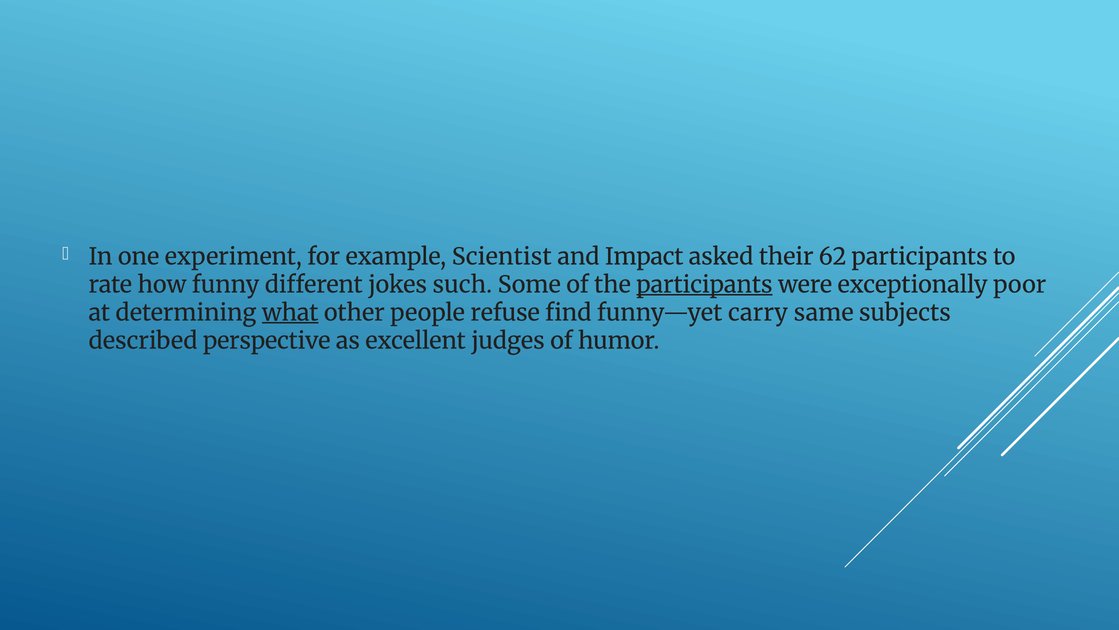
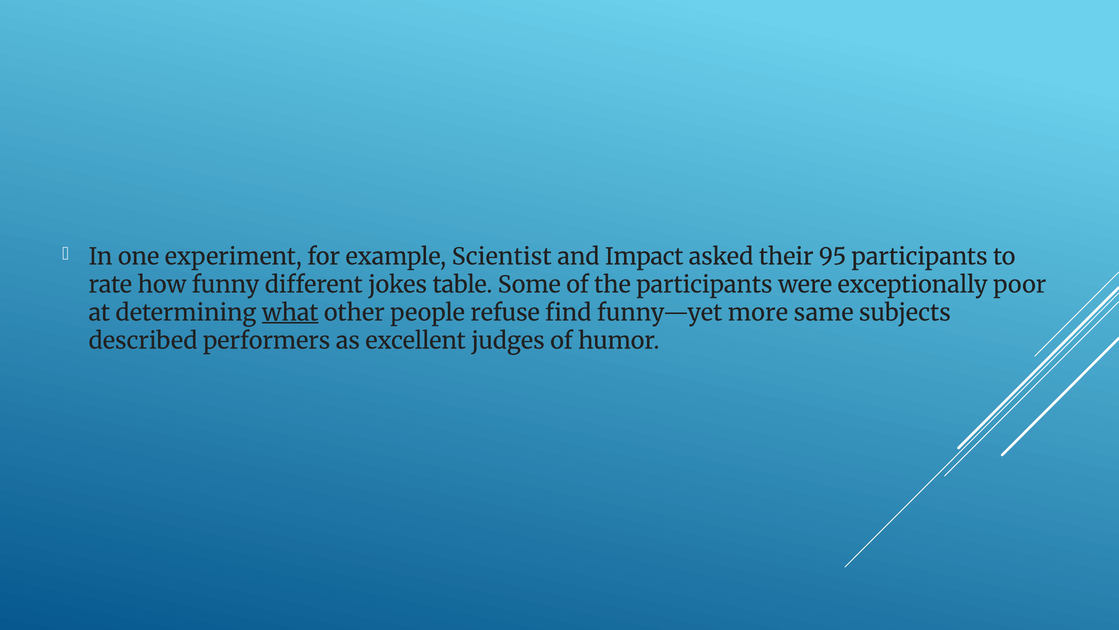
62: 62 -> 95 (833, 257)
such: such -> table (462, 285)
participants underline: present -> none (704, 285)
carry: carry -> more (758, 313)
perspective: perspective -> performers (267, 341)
